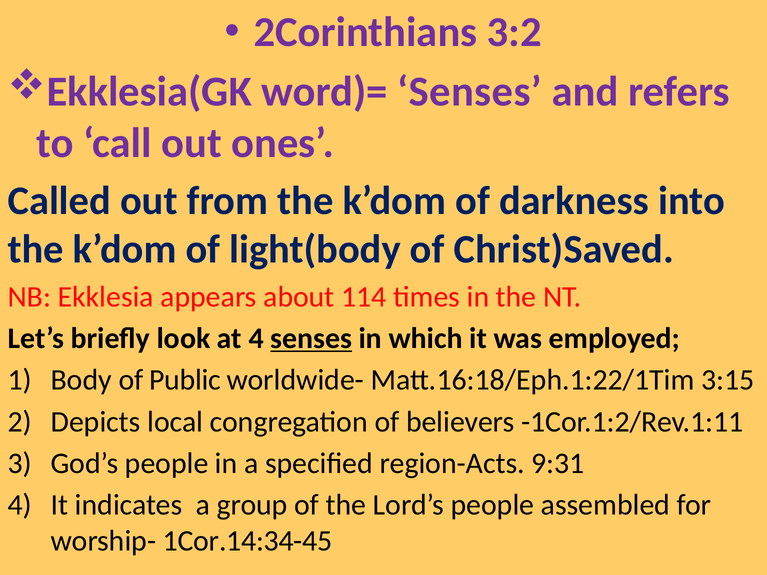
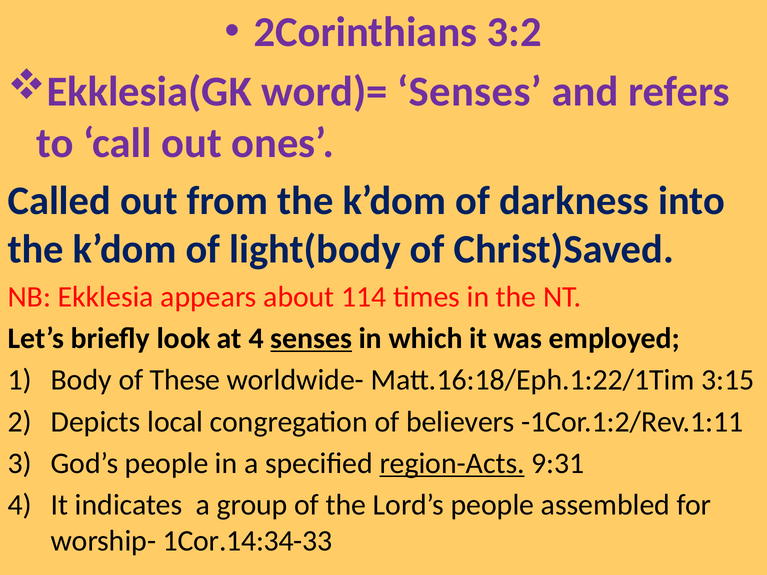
Public: Public -> These (185, 380)
region-Acts underline: none -> present (452, 464)
1Cor.14:34-45: 1Cor.14:34-45 -> 1Cor.14:34-33 (248, 541)
